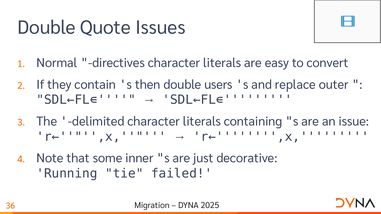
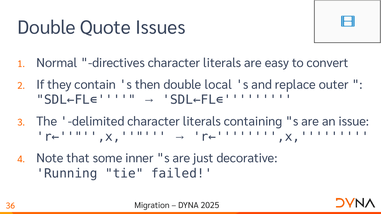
users: users -> local (218, 85)
